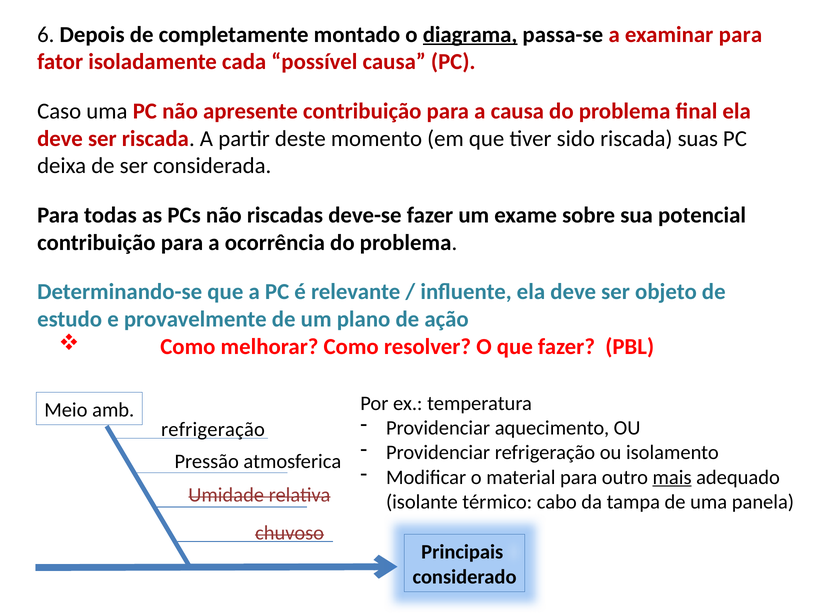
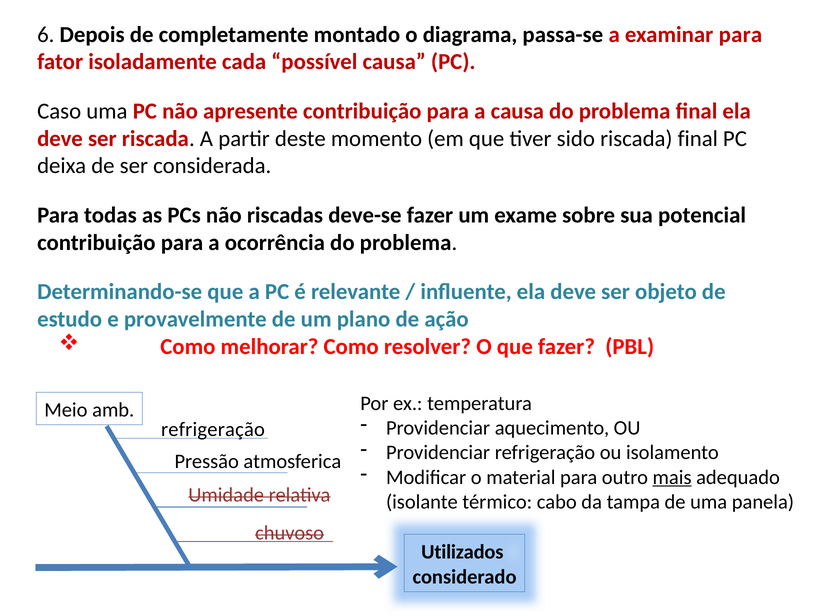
diagrama underline: present -> none (470, 34)
riscada suas: suas -> final (698, 138)
Principais: Principais -> Utilizados (462, 552)
